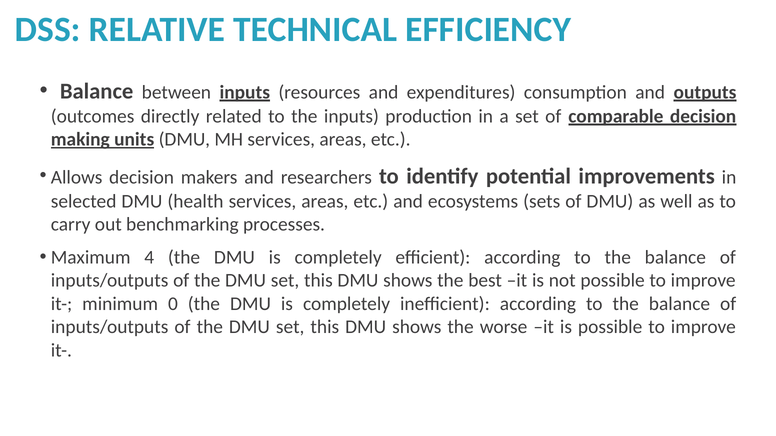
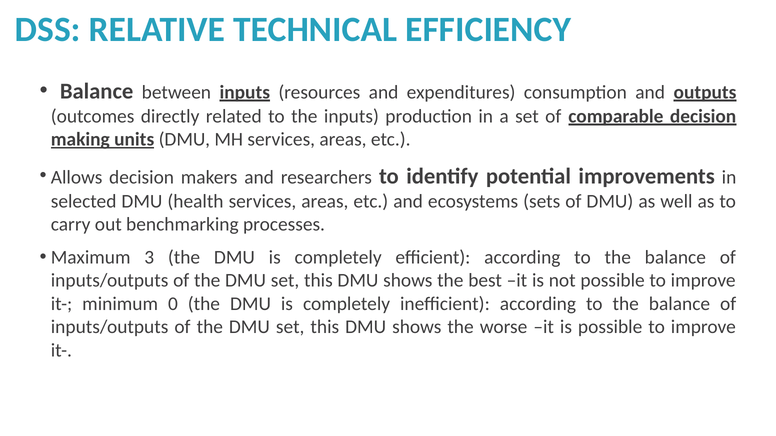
4: 4 -> 3 (149, 258)
